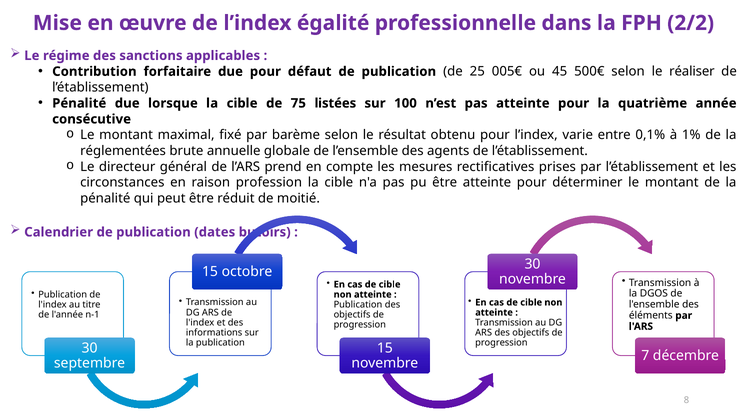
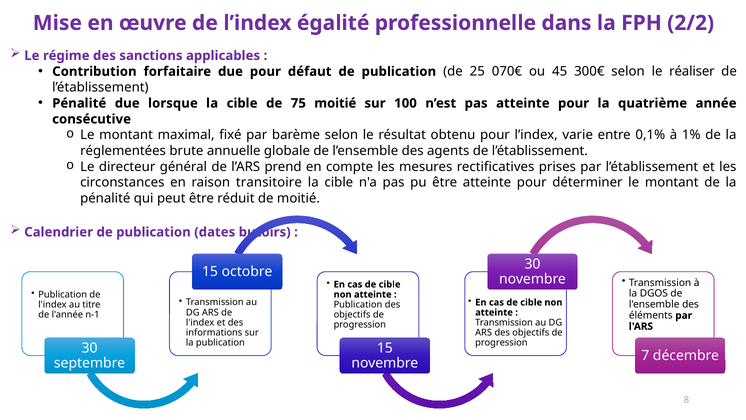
005€: 005€ -> 070€ (507, 71)
500€: 500€ -> 300€ (589, 71)
75 listées: listées -> moitié (335, 103)
profession: profession -> transitoire (269, 182)
